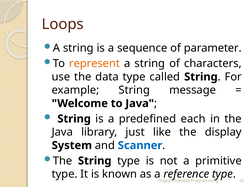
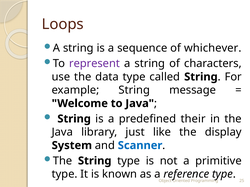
parameter: parameter -> whichever (213, 48)
represent colour: orange -> purple (95, 64)
each: each -> their (193, 119)
